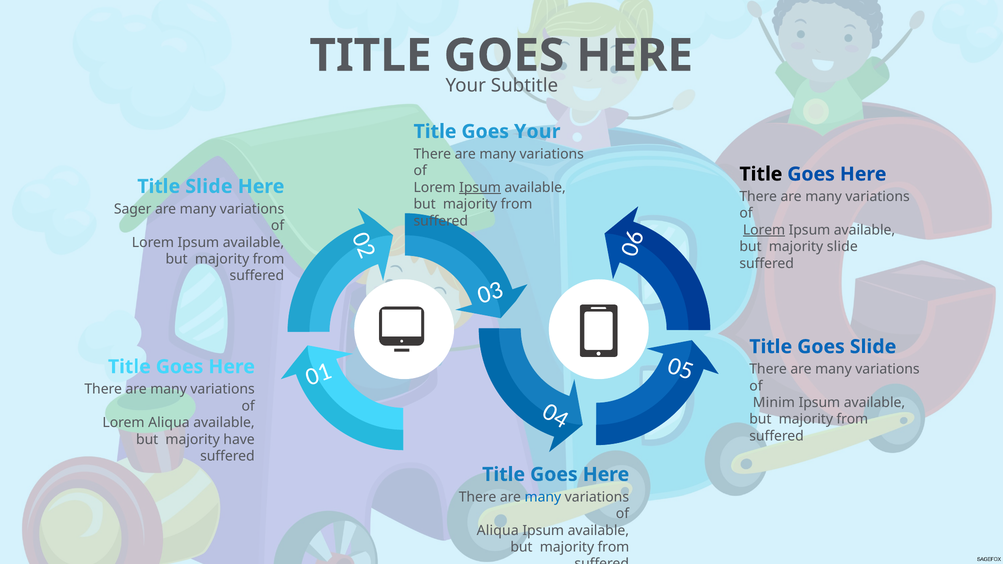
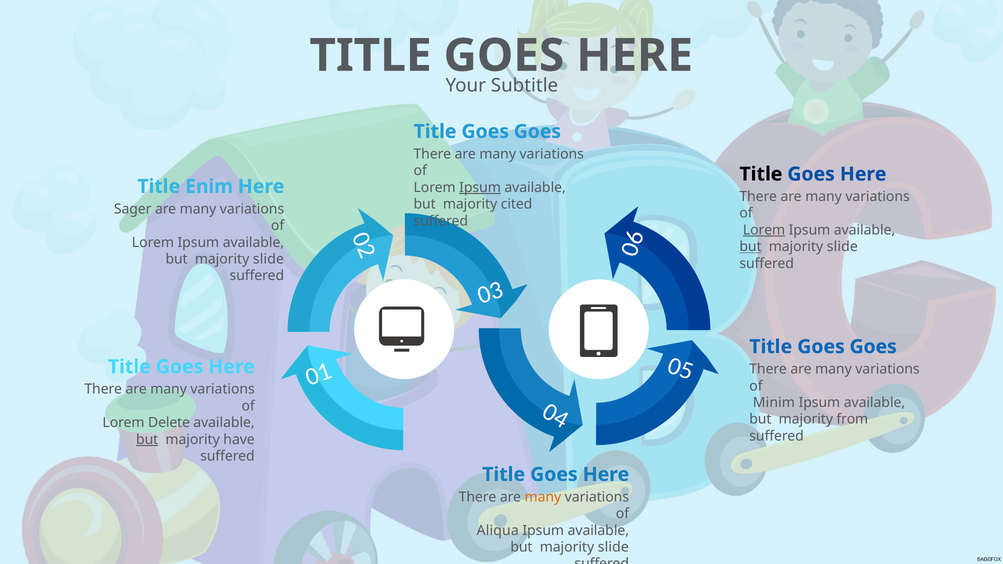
Your: Your -> Goes (537, 132)
Title Slide: Slide -> Enim (209, 187)
from: from -> cited (517, 204)
but underline: none -> present (751, 247)
from: from -> slide (268, 259)
Slide: Slide -> Goes (873, 347)
Lorem Aliqua: Aliqua -> Delete (169, 423)
but underline: none -> present (147, 440)
many colour: blue -> orange (543, 497)
from: from -> slide (613, 547)
